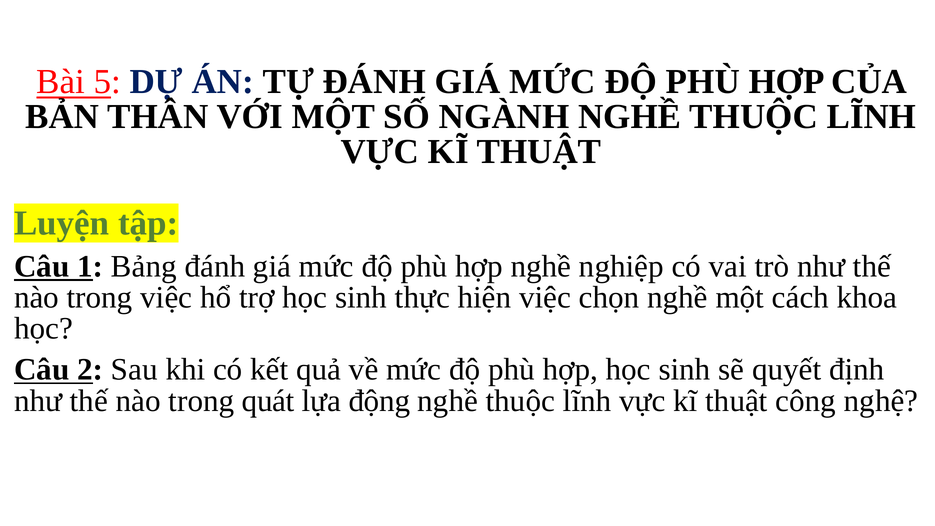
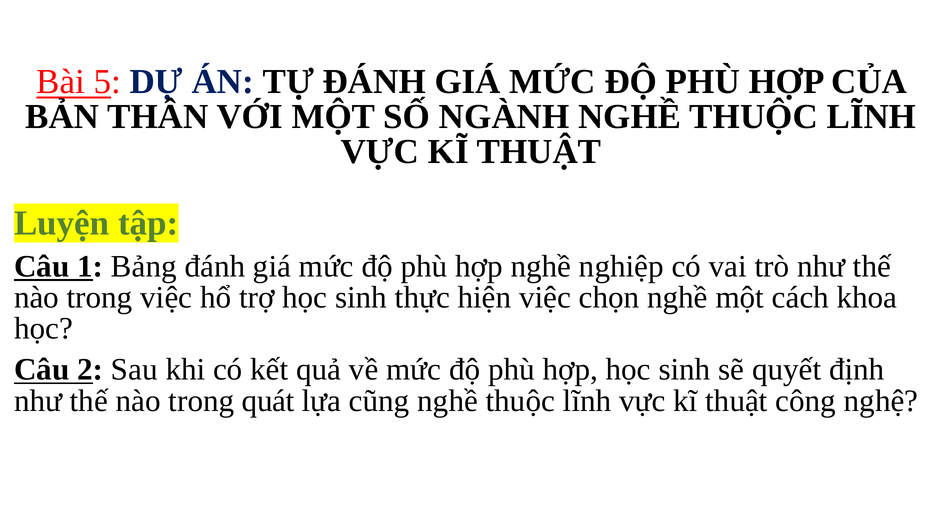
động: động -> cũng (379, 401)
